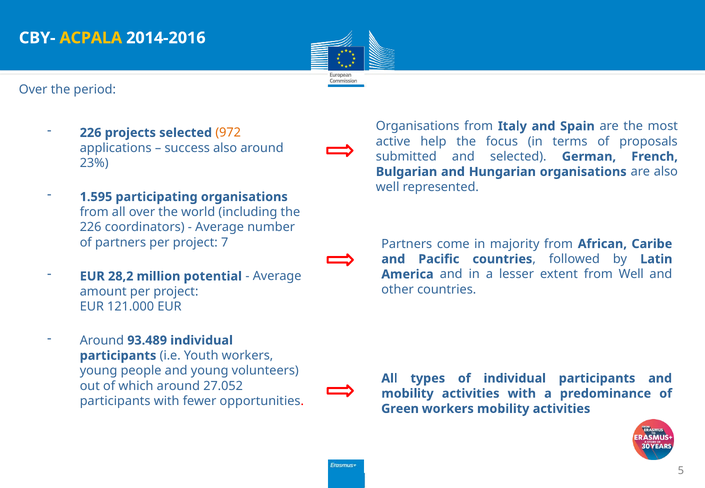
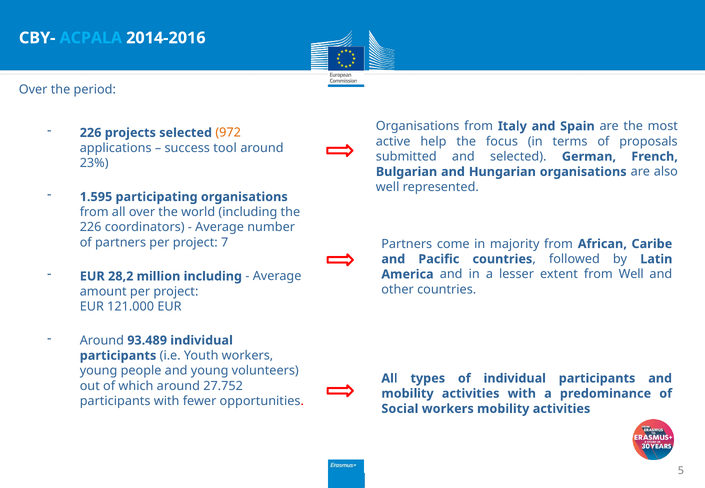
ACPALA colour: yellow -> light blue (91, 38)
success also: also -> tool (225, 148)
million potential: potential -> including (213, 276)
27.052: 27.052 -> 27.752 (223, 386)
Green: Green -> Social (400, 409)
